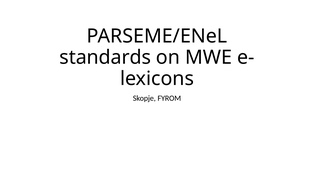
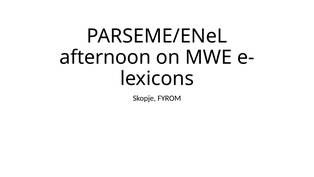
standards: standards -> afternoon (105, 57)
